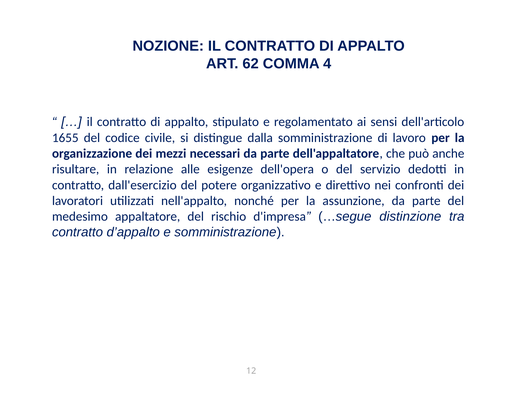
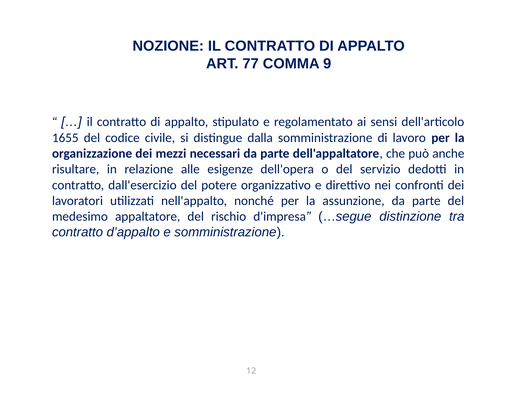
62: 62 -> 77 (251, 63)
4: 4 -> 9 (327, 63)
